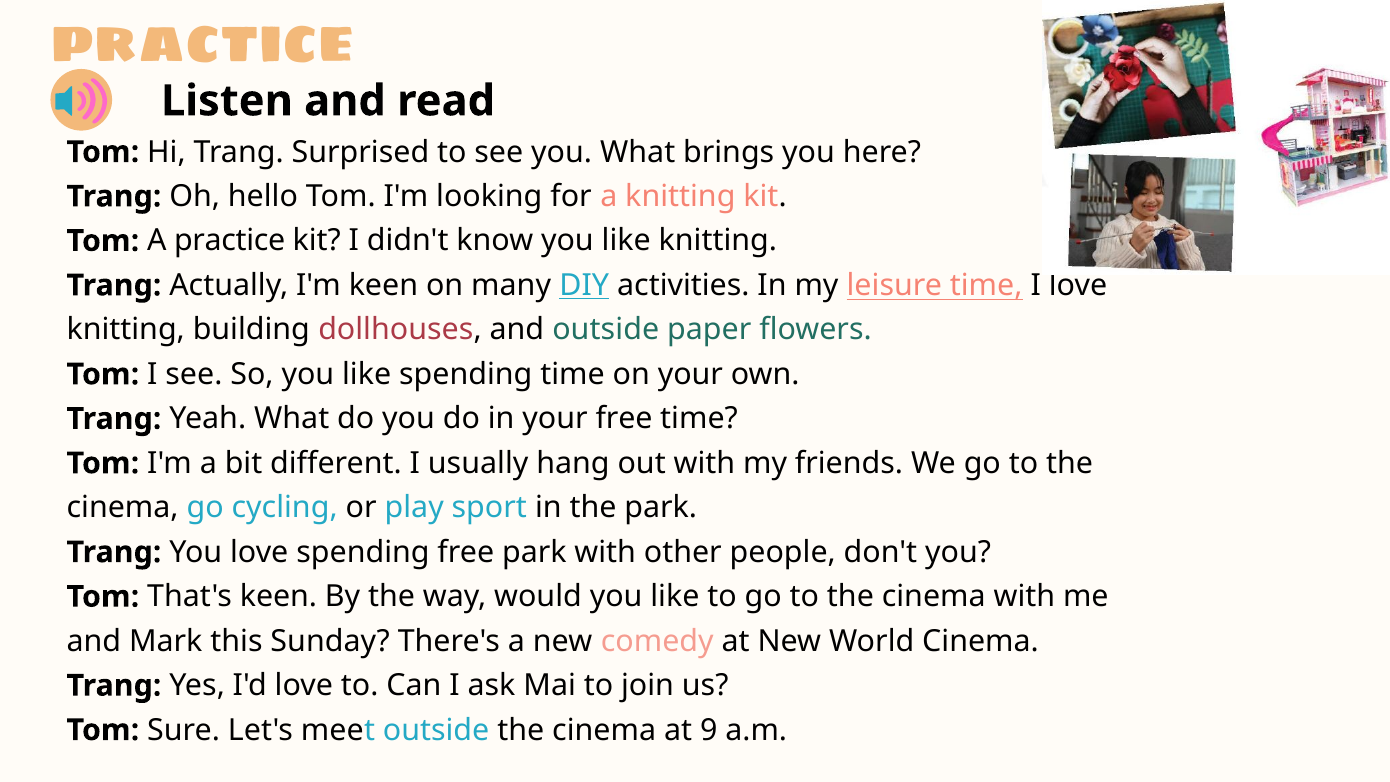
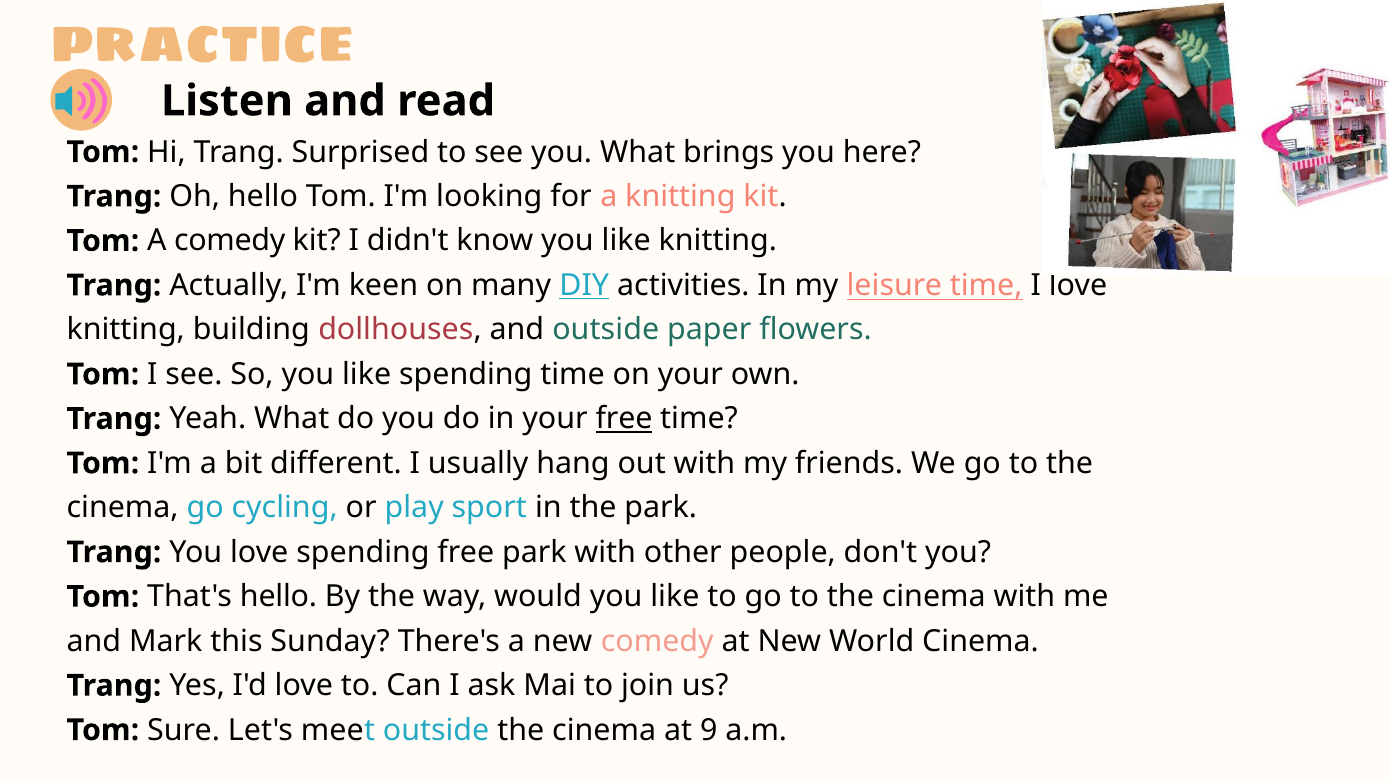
A practice: practice -> comedy (230, 241)
free underline: none -> present (624, 419)
That's keen: keen -> hello (279, 597)
